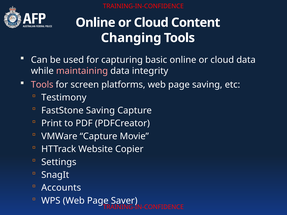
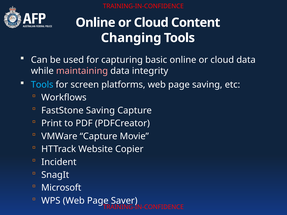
Tools colour: pink -> light blue (42, 85)
Testimony: Testimony -> Workflows (64, 98)
Settings: Settings -> Incident (59, 162)
Accounts: Accounts -> Microsoft (61, 188)
